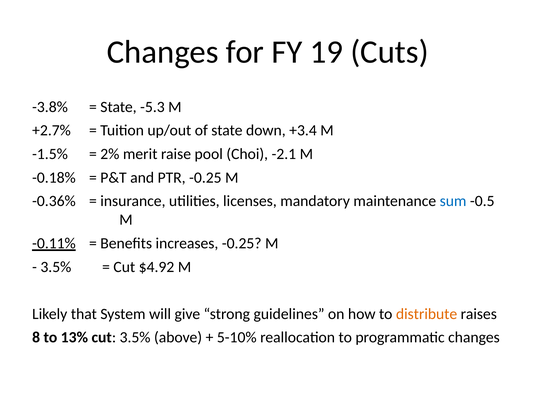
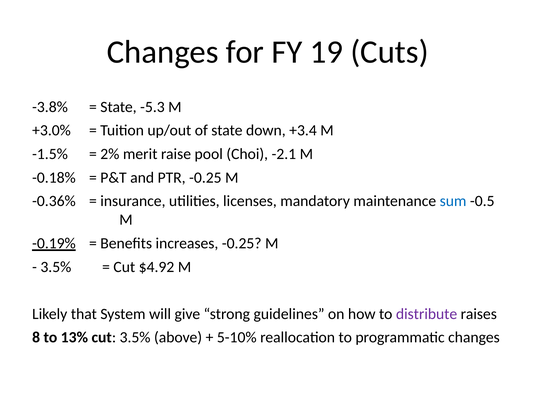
+2.7%: +2.7% -> +3.0% (51, 130)
-0.11%: -0.11% -> -0.19% (54, 243)
distribute colour: orange -> purple (427, 314)
